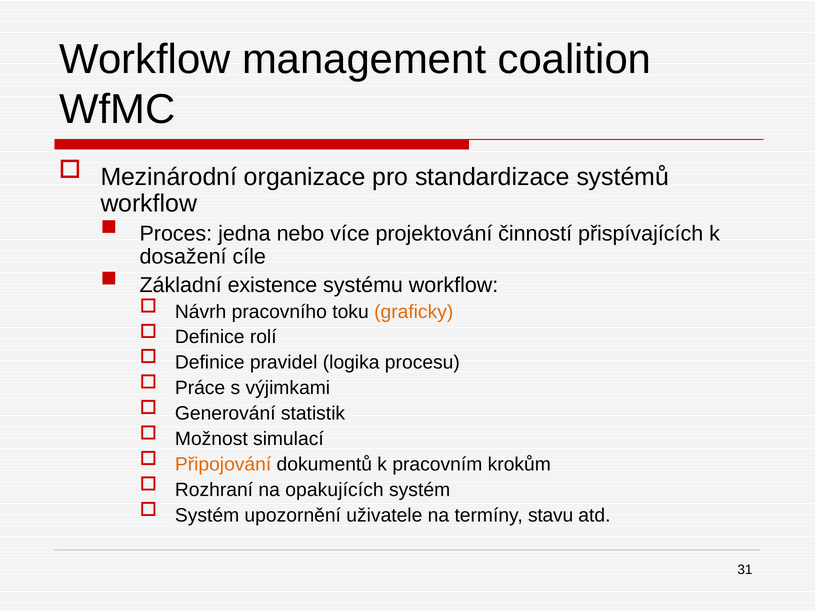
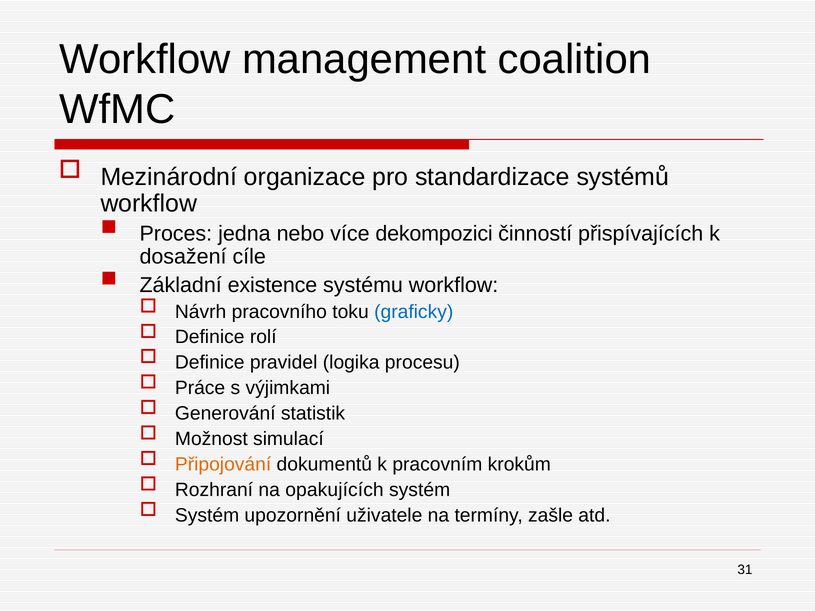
projektování: projektování -> dekompozici (434, 234)
graficky colour: orange -> blue (414, 312)
stavu: stavu -> zašle (551, 515)
